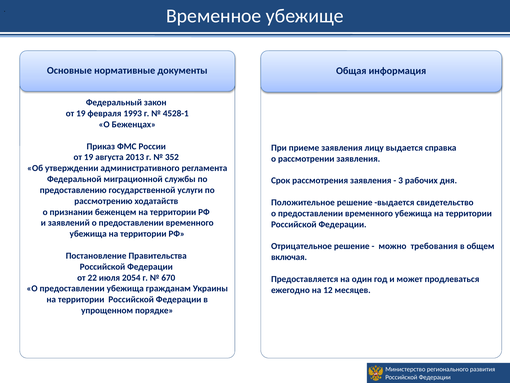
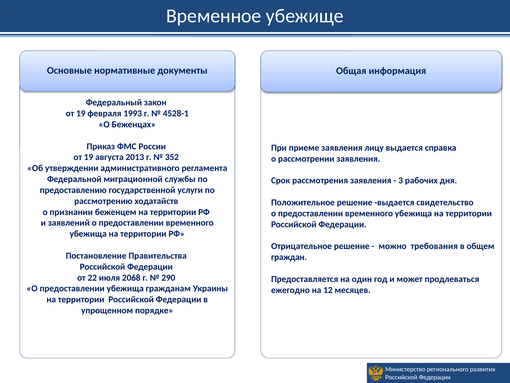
включая: включая -> граждан (289, 257)
2054: 2054 -> 2068 (131, 277)
670: 670 -> 290 (168, 277)
